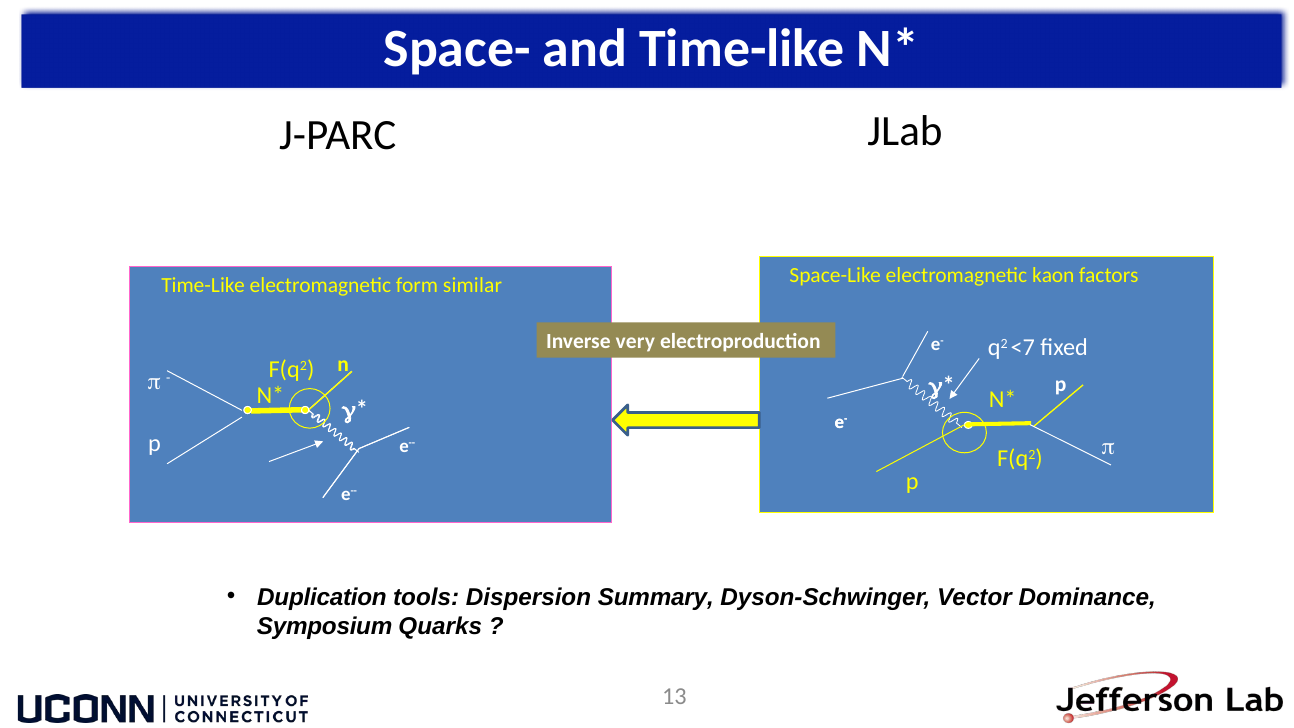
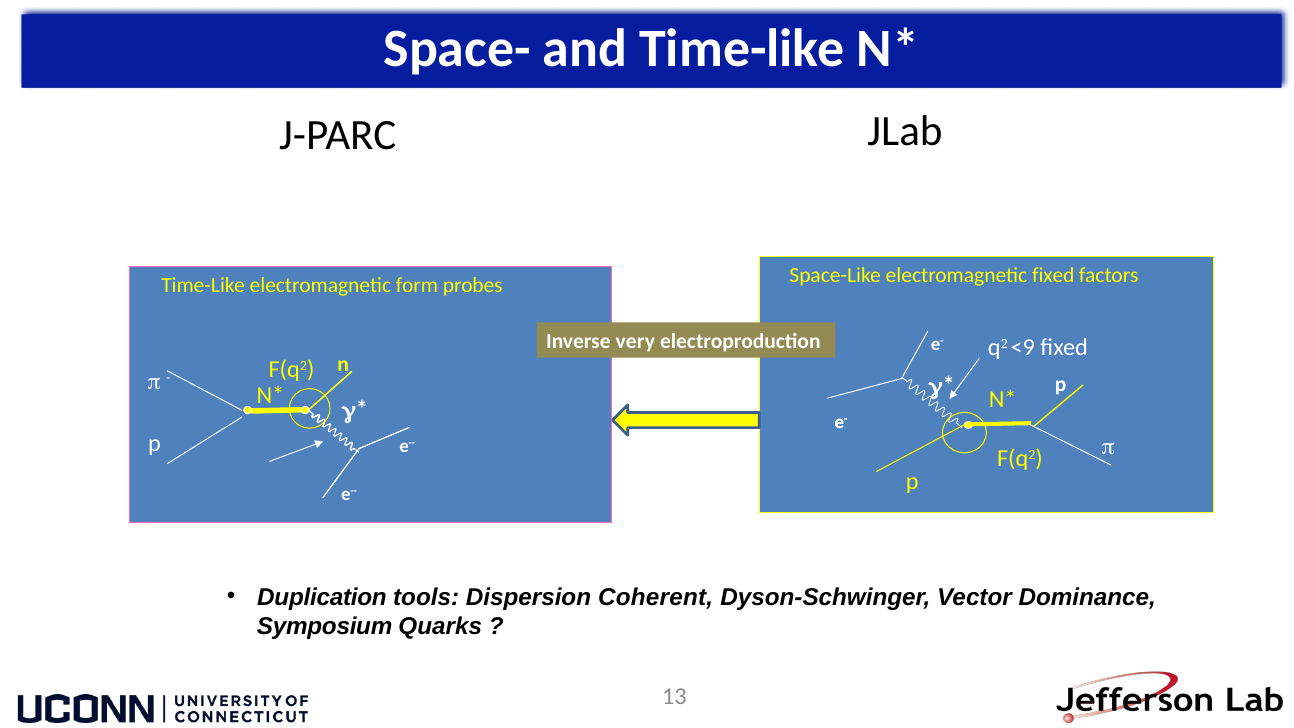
electromagnetic kaon: kaon -> fixed (1053, 275)
similar: similar -> probes (473, 285)
<7: <7 -> <9 (1023, 348)
Summary: Summary -> Coherent (656, 597)
